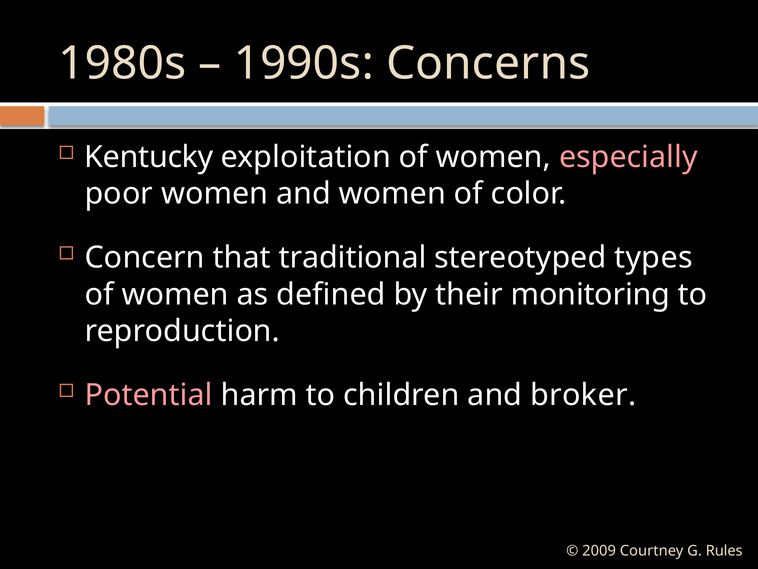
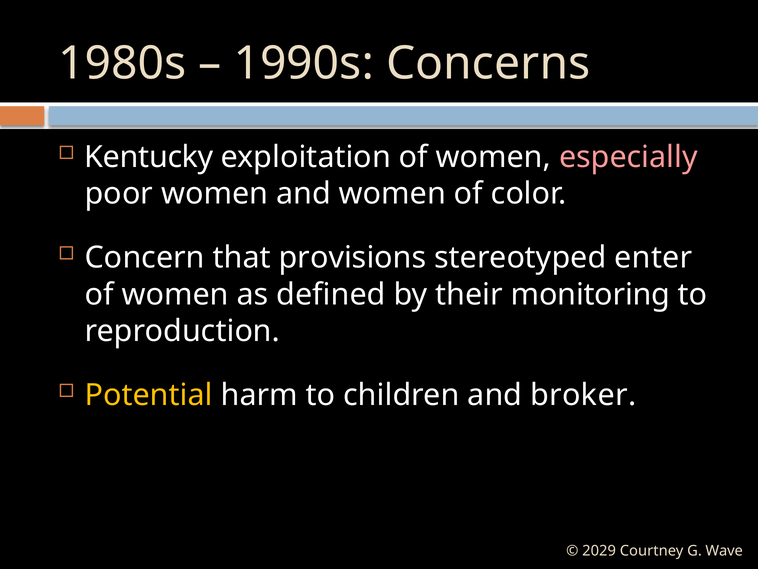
traditional: traditional -> provisions (353, 258)
types: types -> enter (653, 258)
Potential colour: pink -> yellow (149, 395)
2009: 2009 -> 2029 (599, 551)
Rules: Rules -> Wave (724, 551)
